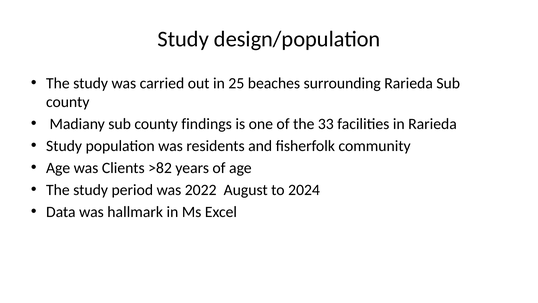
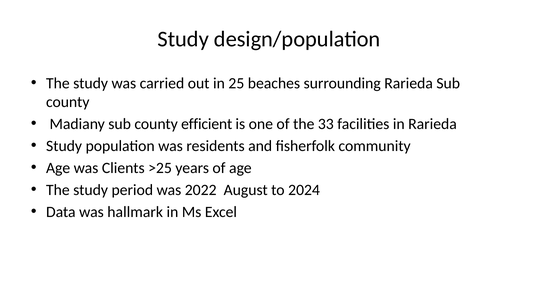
findings: findings -> efficient (207, 124)
>82: >82 -> >25 (160, 168)
